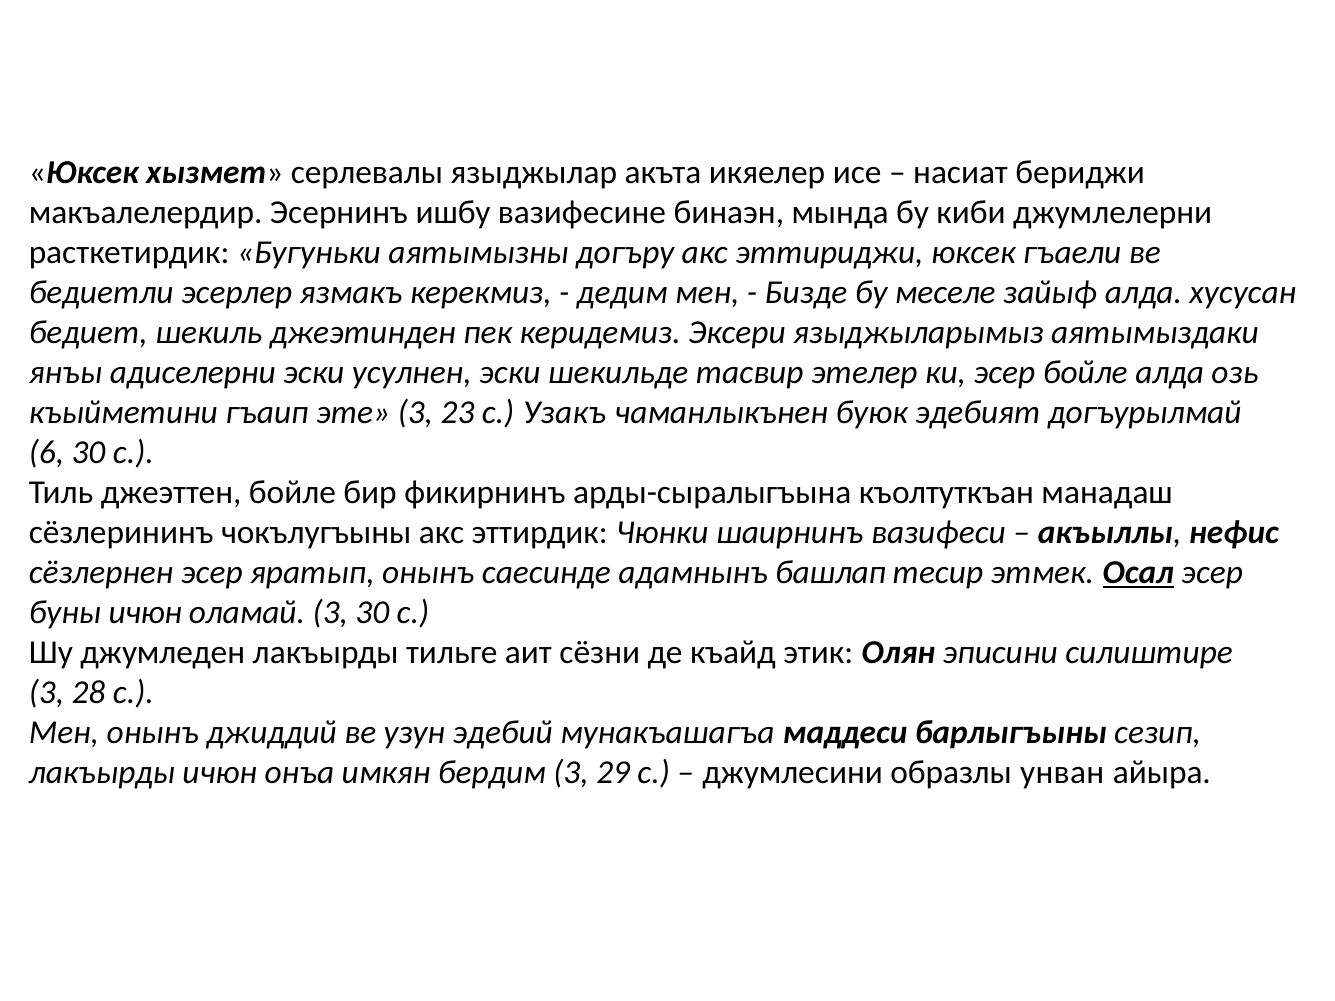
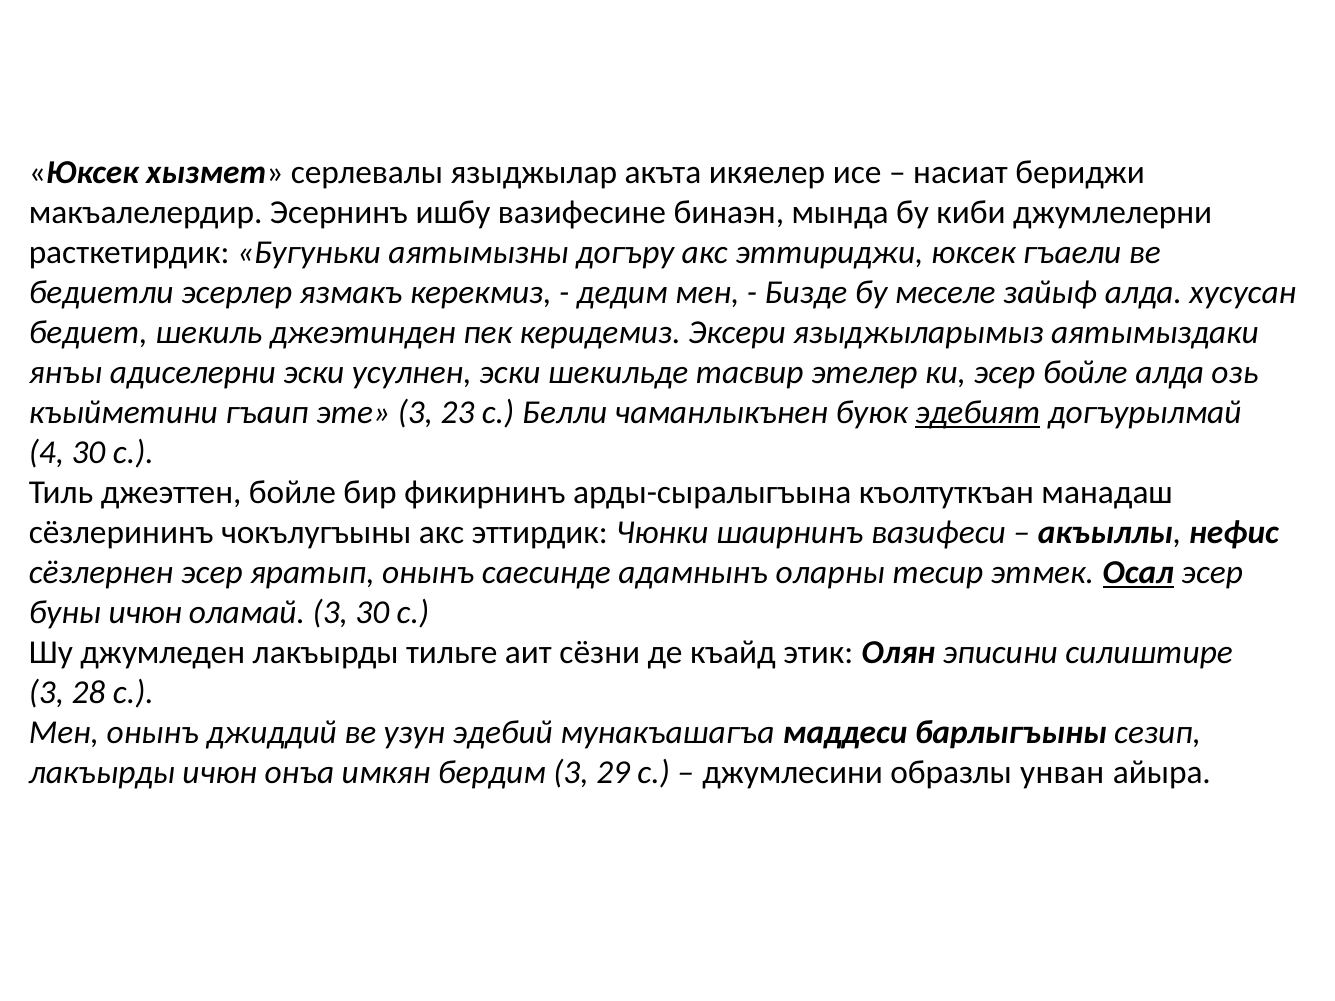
Узакъ: Узакъ -> Белли (565, 412)
эдебият underline: none -> present (978, 412)
6: 6 -> 4 (46, 452)
башлап: башлап -> оларны (830, 573)
